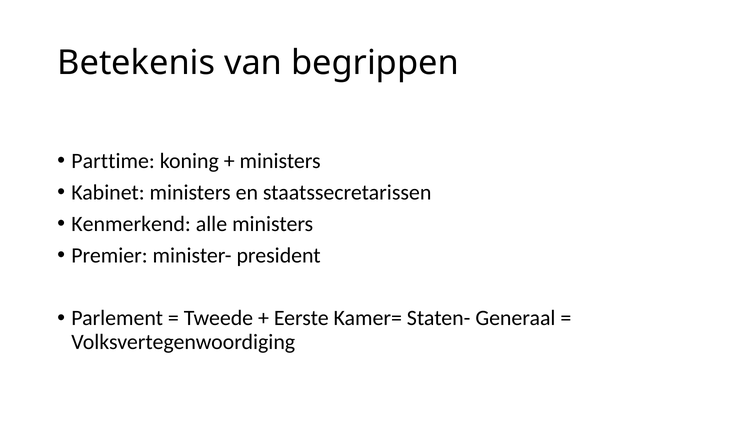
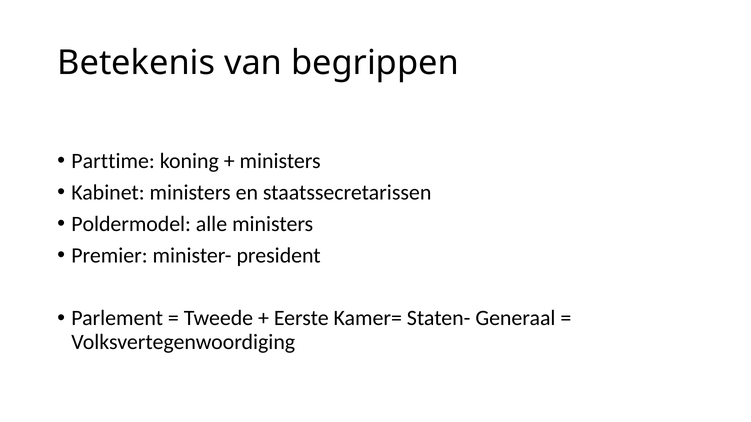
Kenmerkend: Kenmerkend -> Poldermodel (131, 224)
